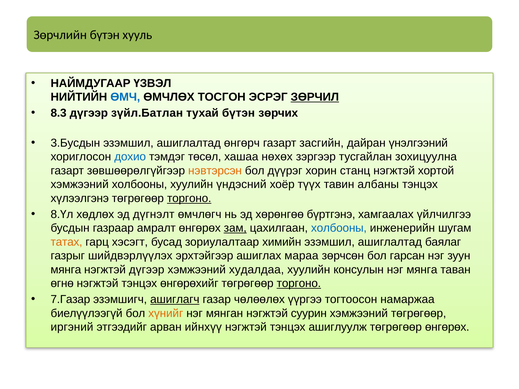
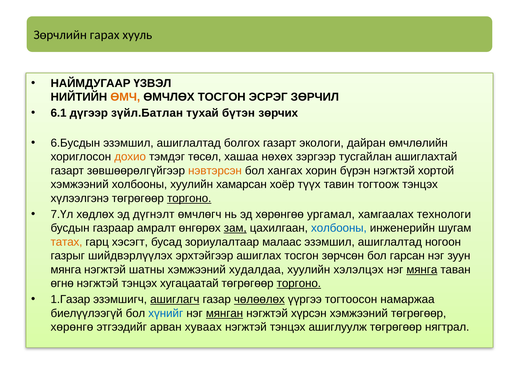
бүтэн: бүтэн -> гарах (105, 35)
ӨМЧ colour: blue -> orange (125, 97)
ЗӨРЧИЛ underline: present -> none (315, 97)
8.3: 8.3 -> 6.1 (59, 113)
3.Бусдын: 3.Бусдын -> 6.Бусдын (75, 143)
өнгөрч: өнгөрч -> болгох (242, 143)
засгийн: засгийн -> экологи (322, 143)
үнэлгээний: үнэлгээний -> өмчлөлийн (418, 143)
дохио colour: blue -> orange (130, 157)
зохицуулна: зохицуулна -> ашиглахтай (426, 157)
дүүрэг: дүүрэг -> хангах (285, 171)
станц: станц -> бүрэн (355, 171)
үндэсний: үндэсний -> хамарсан (241, 185)
албаны: албаны -> тогтоож (378, 185)
8.Үл: 8.Үл -> 7.Үл (62, 215)
бүртгэнэ: бүртгэнэ -> ургамал (331, 215)
үйлчилгээ: үйлчилгээ -> технологи (444, 215)
химийн: химийн -> малаас (282, 242)
баялаг: баялаг -> ногоон (443, 242)
ашиглах мараа: мараа -> тосгон (302, 256)
нэгжтэй дүгээр: дүгээр -> шатны (147, 270)
консулын: консулын -> хэлэлцэх (359, 270)
мянга underline: none -> present (422, 270)
өнгөрөхийг: өнгөрөхийг -> хугацаатай (189, 284)
7.Газар: 7.Газар -> 1.Газар (70, 300)
чөлөөлөх underline: none -> present (259, 300)
хүнийг colour: orange -> blue (166, 314)
мянган underline: none -> present (225, 314)
суурин: суурин -> хүрсэн (309, 314)
иргэний: иргэний -> хөрөнгө (72, 327)
ийнхүү: ийнхүү -> хуваах (203, 327)
төгрөгөөр өнгөрөх: өнгөрөх -> нягтрал (447, 327)
